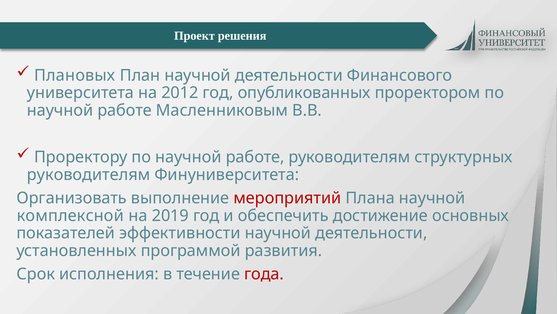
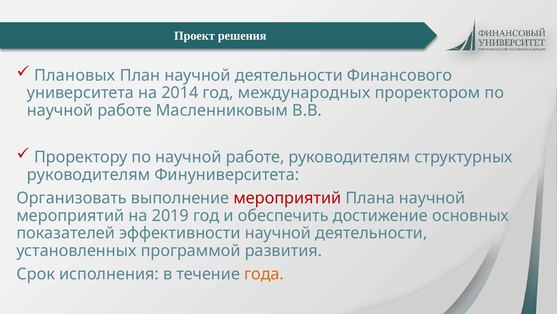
2012: 2012 -> 2014 (180, 93)
опубликованных: опубликованных -> международных (304, 93)
комплексной: комплексной -> мероприятий (70, 215)
года colour: red -> orange (264, 274)
